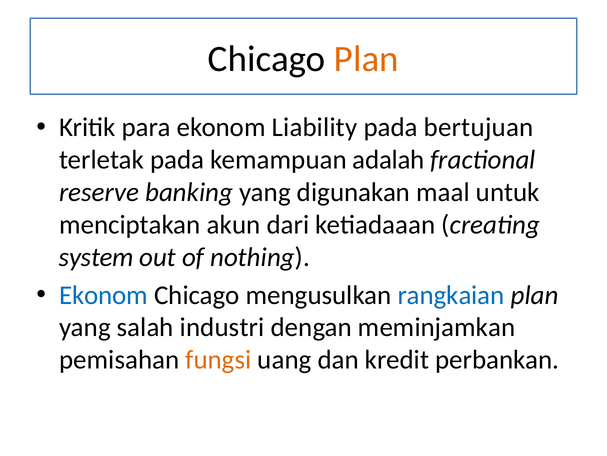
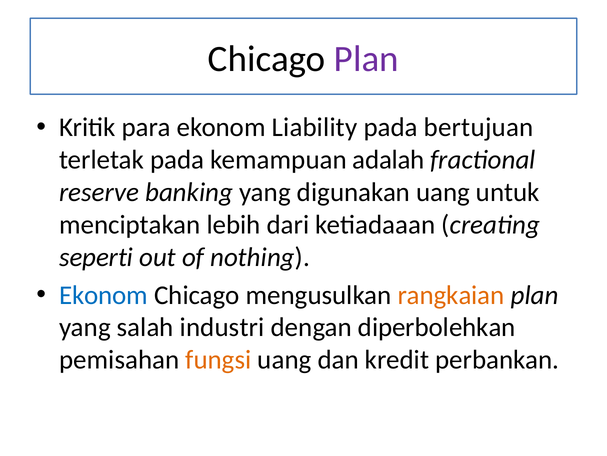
Plan colour: orange -> purple (366, 59)
digunakan maal: maal -> uang (443, 192)
akun: akun -> lebih (234, 224)
system: system -> seperti (96, 257)
rangkaian colour: blue -> orange (451, 295)
meminjamkan: meminjamkan -> diperbolehkan (437, 327)
